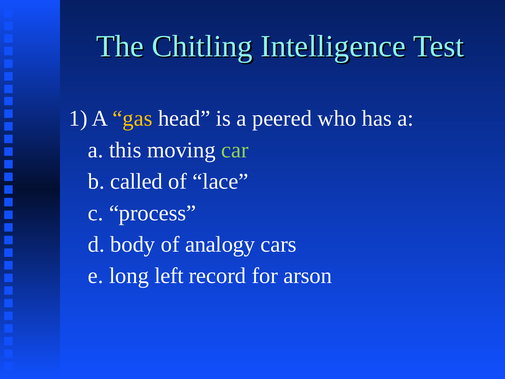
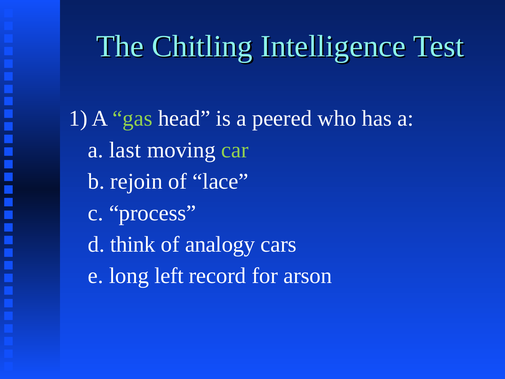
gas colour: yellow -> light green (132, 118)
this: this -> last (125, 150)
called: called -> rejoin (136, 181)
body: body -> think (133, 244)
